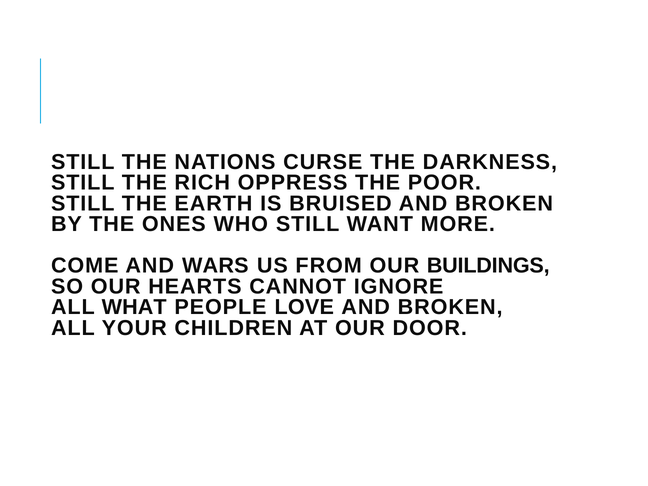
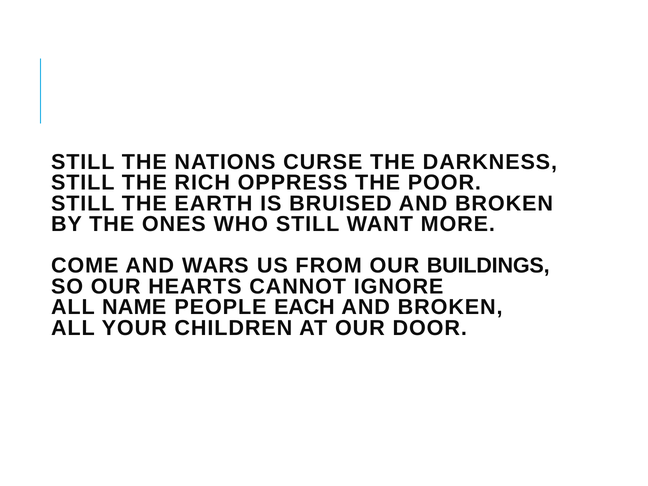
WHAT: WHAT -> NAME (134, 307)
LOVE: LOVE -> EACH (304, 307)
